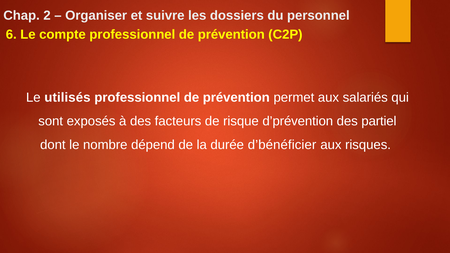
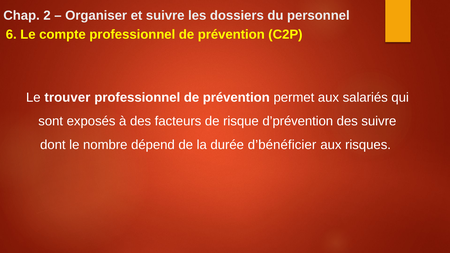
utilisés: utilisés -> trouver (67, 98)
des partiel: partiel -> suivre (379, 121)
